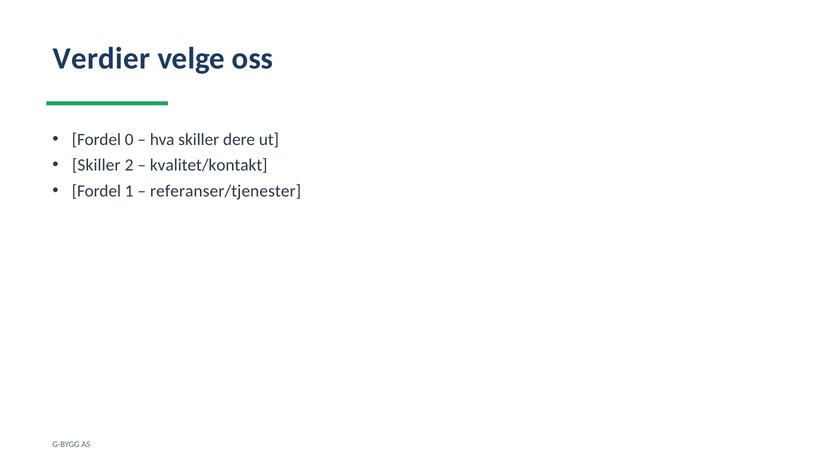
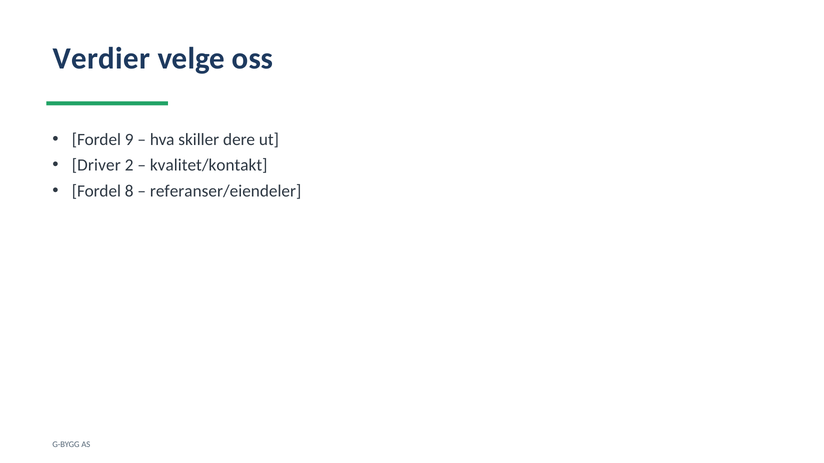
0: 0 -> 9 (129, 140)
Skiller: Skiller -> Driver (96, 165)
1: 1 -> 8 (129, 191)
referanser/tjenester: referanser/tjenester -> referanser/eiendeler (226, 191)
